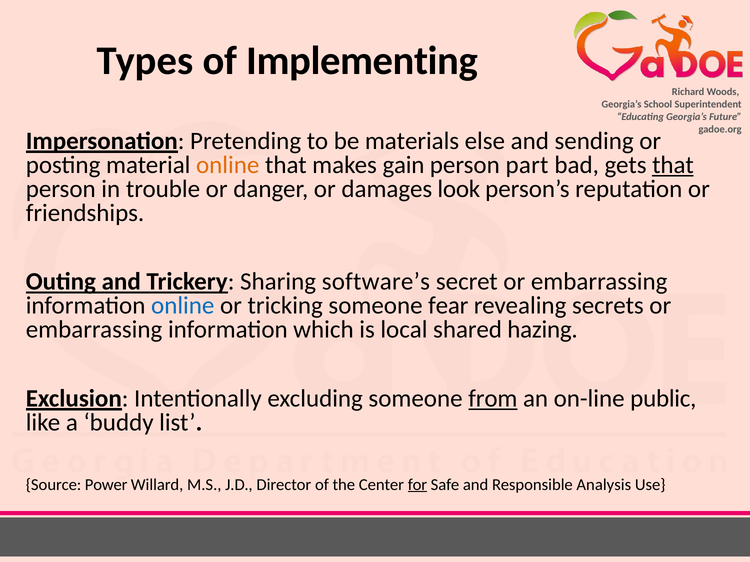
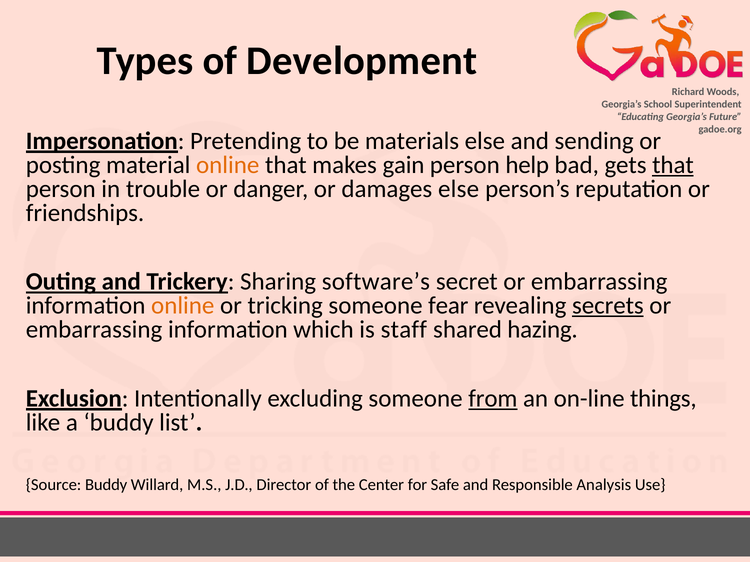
Implementing: Implementing -> Development (362, 61)
part: part -> help (527, 165)
damages look: look -> else (459, 189)
online colour: blue -> orange (183, 306)
secrets underline: none -> present (608, 306)
local: local -> staff (404, 330)
public: public -> things (663, 399)
Source Power: Power -> Buddy (106, 485)
for underline: present -> none (417, 485)
